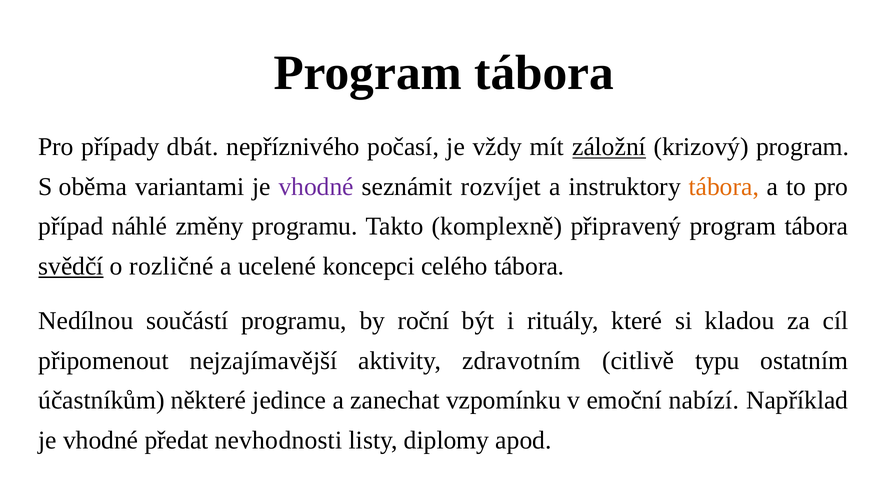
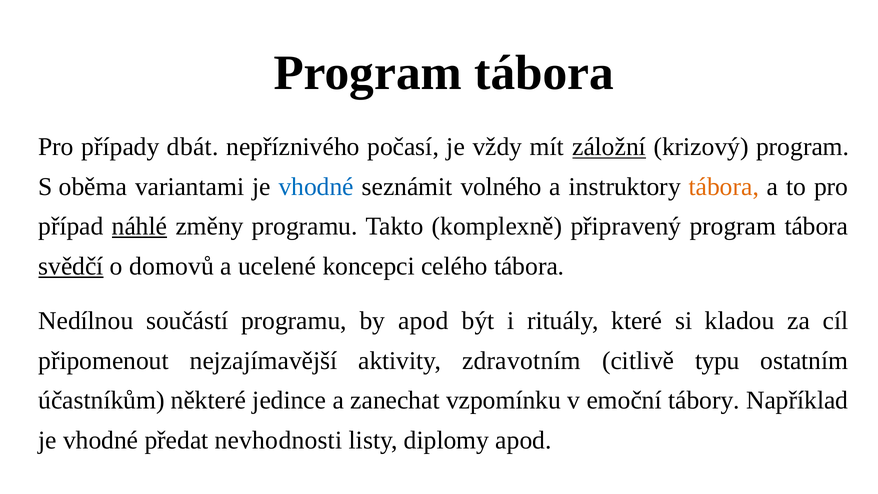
vhodné colour: purple -> blue (316, 187)
rozvíjet: rozvíjet -> volného (501, 187)
náhlé underline: none -> present (140, 226)
rozličné: rozličné -> domovů (171, 266)
by roční: roční -> apod (423, 321)
nabízí: nabízí -> tábory (704, 400)
